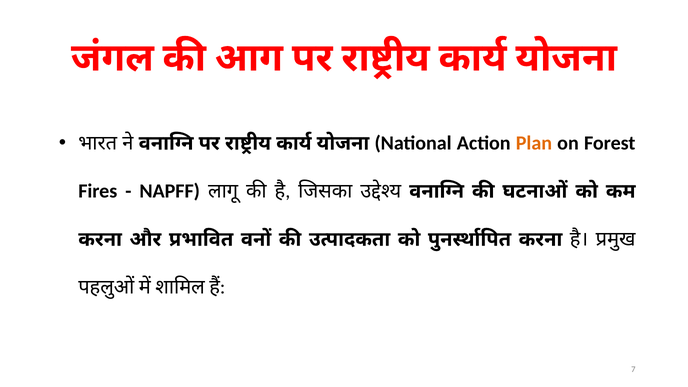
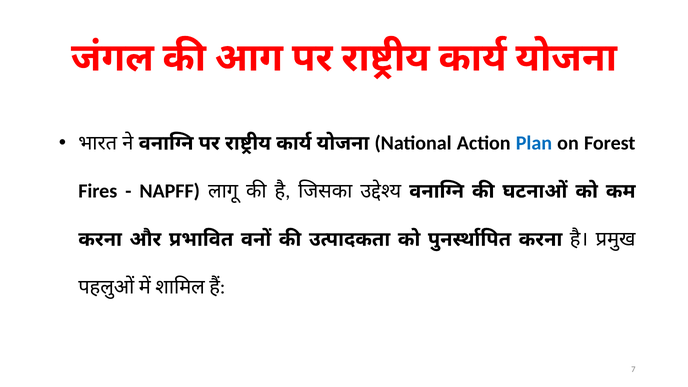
Plan colour: orange -> blue (534, 143)
